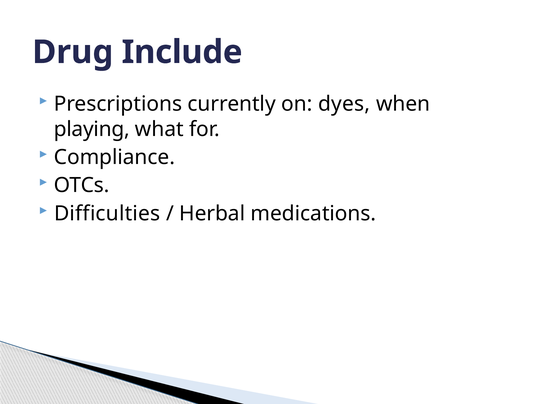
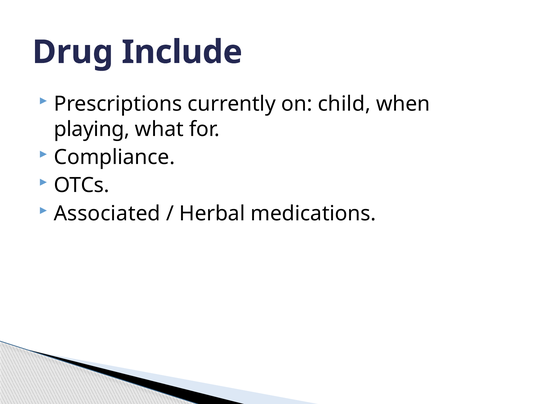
dyes: dyes -> child (344, 104)
Difficulties: Difficulties -> Associated (107, 214)
